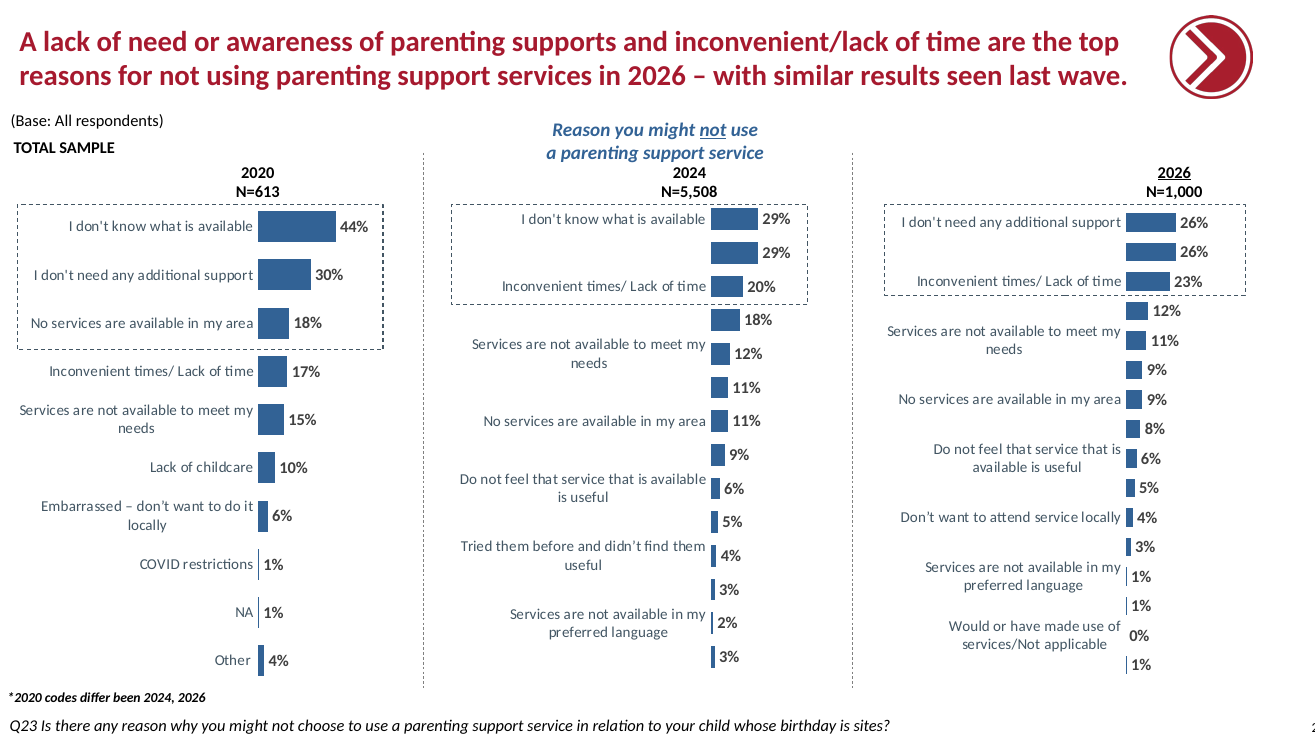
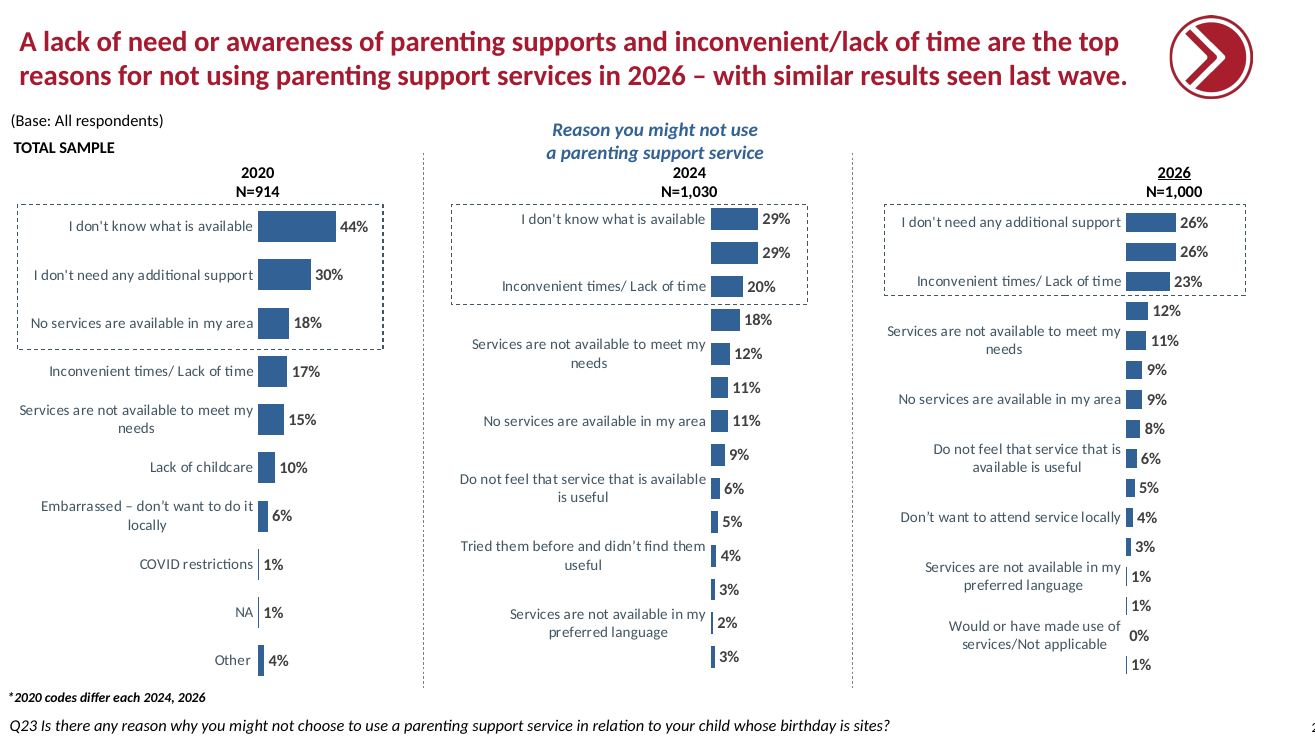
not underline: present -> none (713, 130)
N=613: N=613 -> N=914 (258, 192)
N=5,508: N=5,508 -> N=1,030 (689, 192)
been: been -> each (127, 697)
